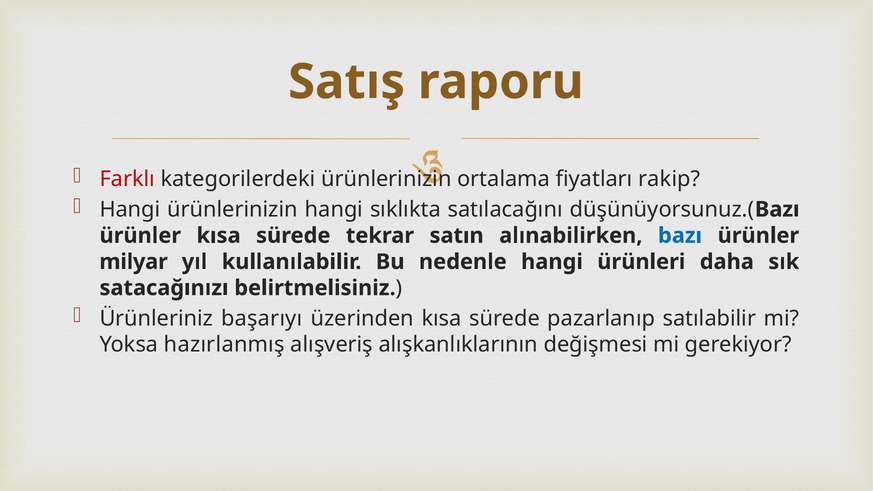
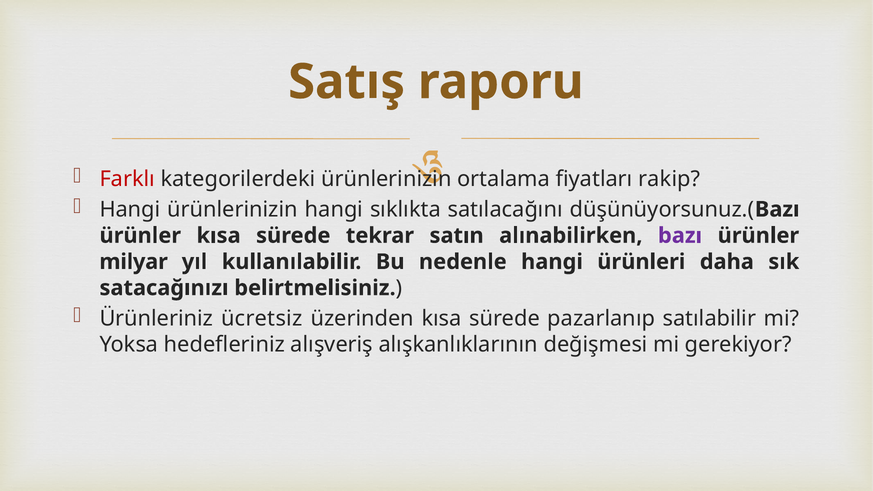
bazı colour: blue -> purple (680, 236)
başarıyı: başarıyı -> ücretsiz (262, 319)
hazırlanmış: hazırlanmış -> hedefleriniz (224, 345)
